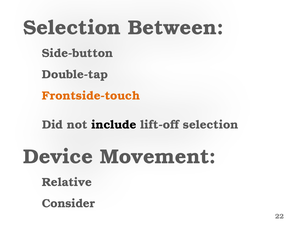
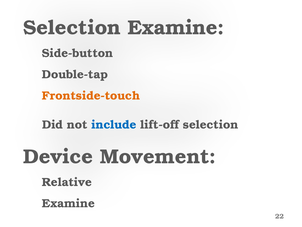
Selection Between: Between -> Examine (176, 28)
include colour: black -> blue (114, 125)
Consider: Consider -> Examine (68, 203)
